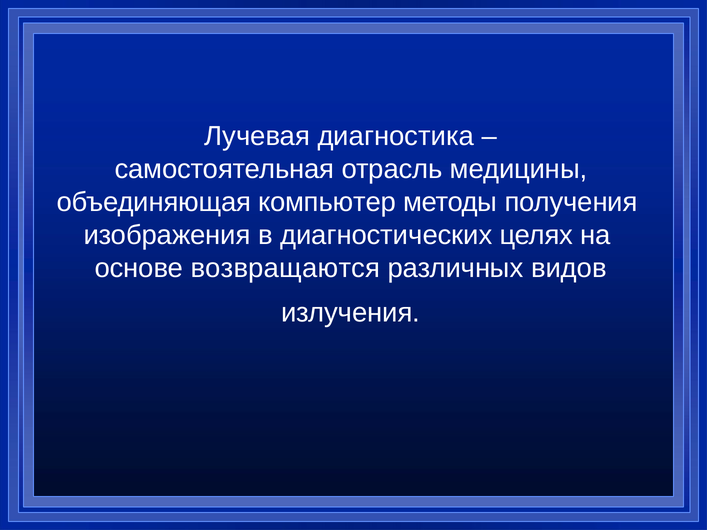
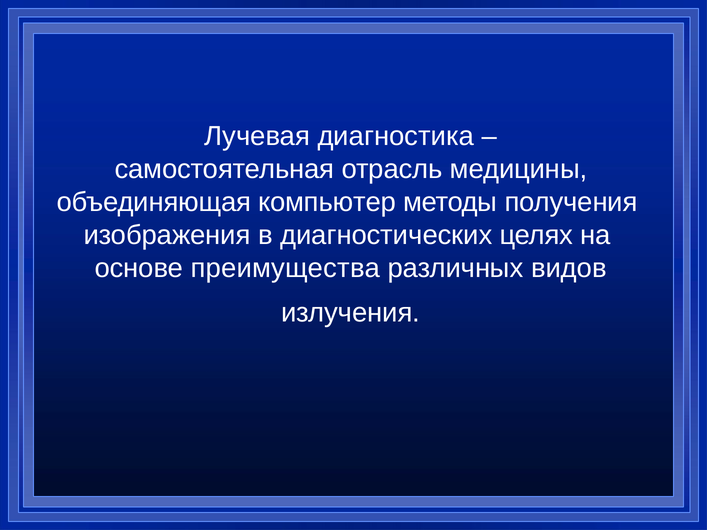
возвращаются: возвращаются -> преимущества (285, 268)
